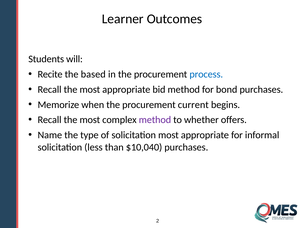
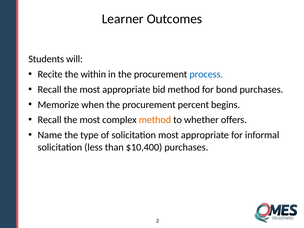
based: based -> within (93, 74)
current: current -> percent (193, 105)
method colour: purple -> orange (155, 120)
$10,040: $10,040 -> $10,400 (144, 147)
